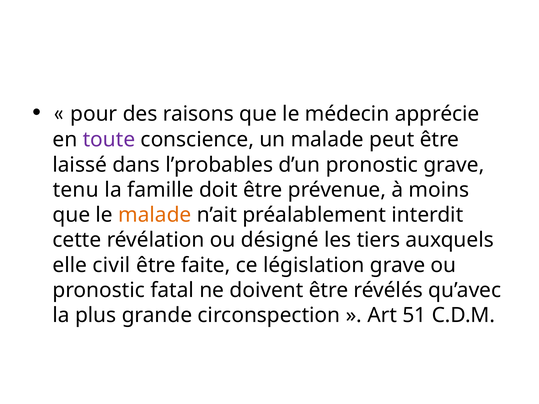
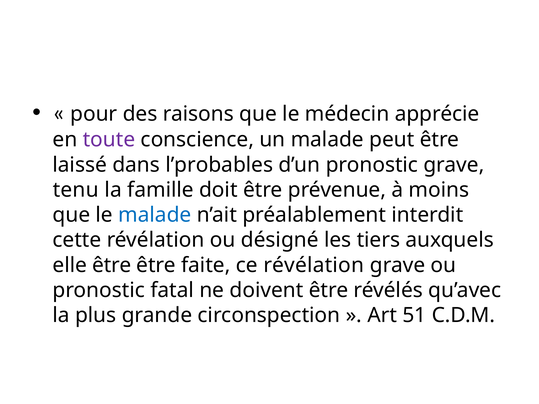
malade colour: orange -> blue (155, 215)
elle civil: civil -> être (112, 265)
ce législation: législation -> révélation (314, 265)
